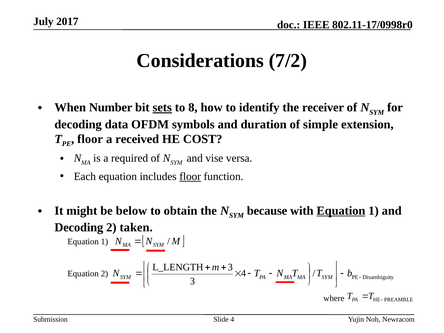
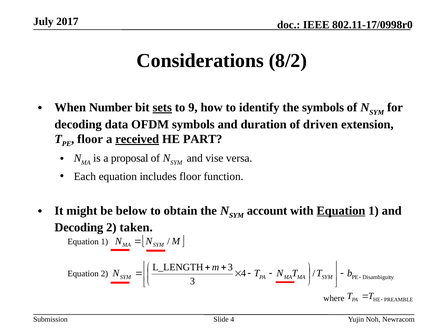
7/2: 7/2 -> 8/2 (288, 61)
8: 8 -> 9 (193, 108)
the receiver: receiver -> symbols (323, 108)
simple: simple -> driven (321, 124)
received underline: none -> present (137, 139)
COST: COST -> PART (203, 139)
required: required -> proposal (130, 158)
floor underline: present -> none (190, 176)
because: because -> account (267, 211)
